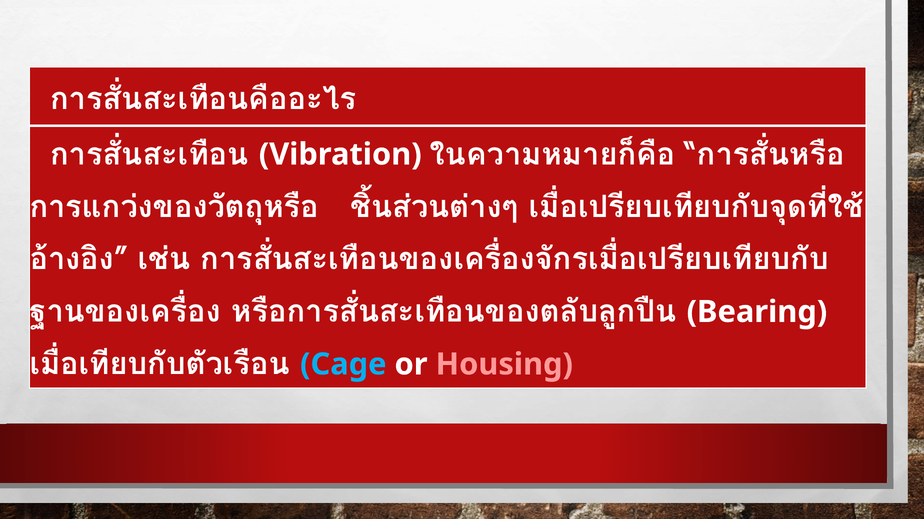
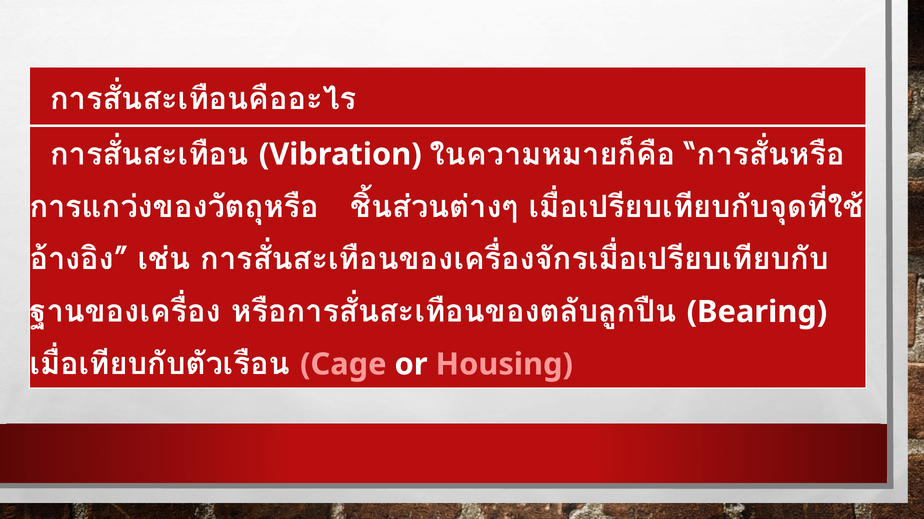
Cage colour: light blue -> pink (343, 365)
